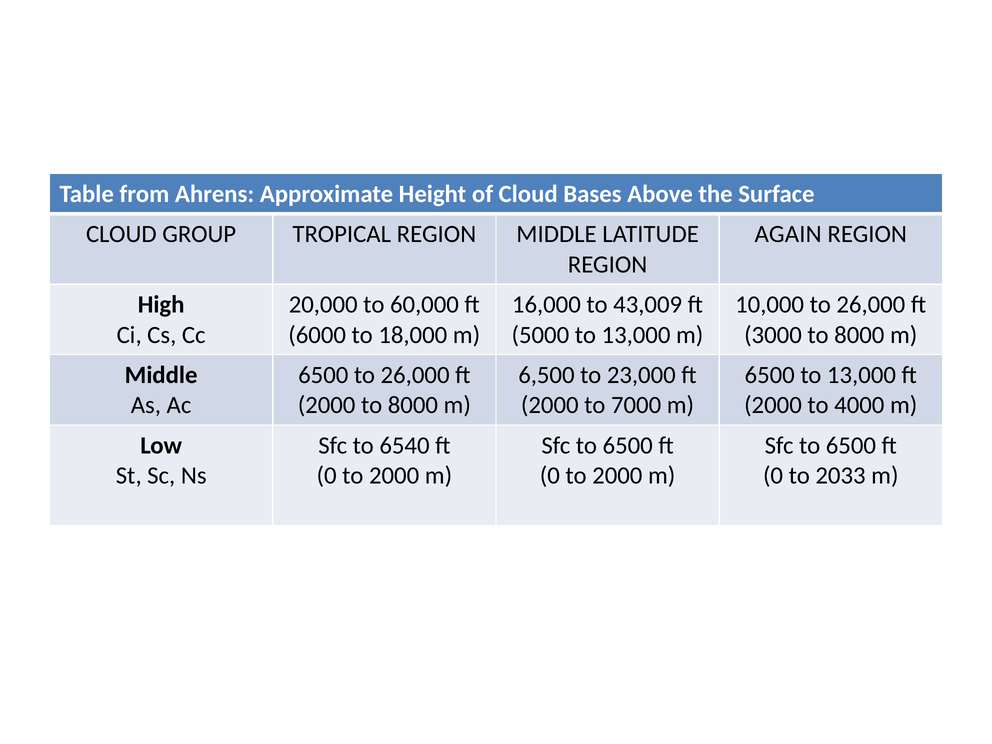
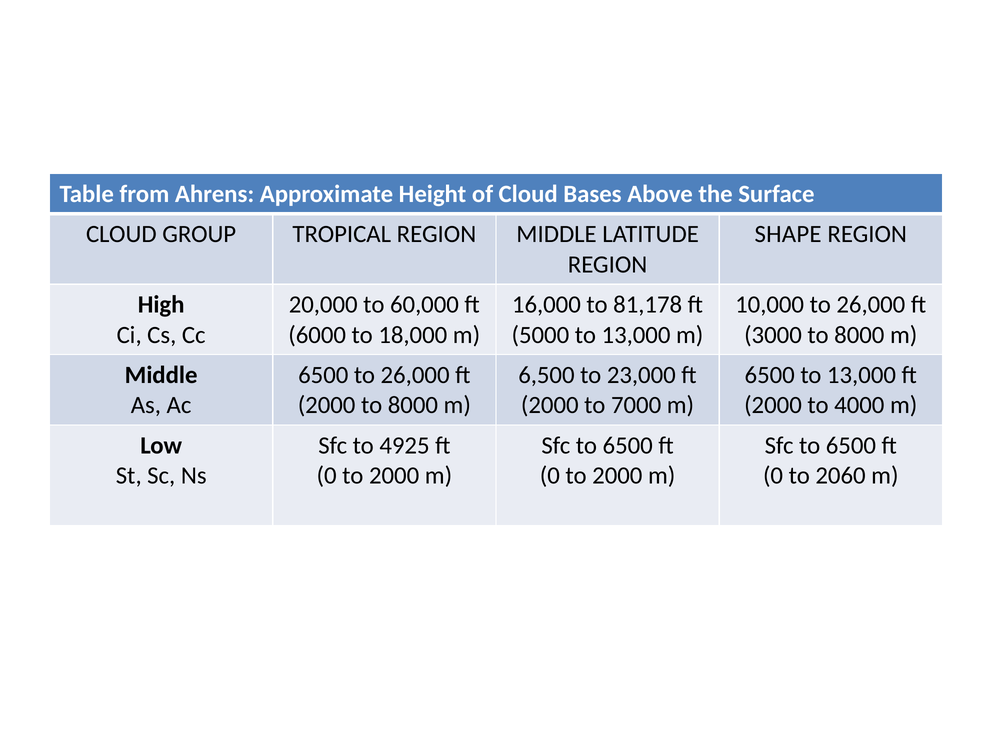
AGAIN: AGAIN -> SHAPE (788, 234)
43,009: 43,009 -> 81,178 (648, 305)
6540: 6540 -> 4925 (404, 445)
2033: 2033 -> 2060 (841, 476)
